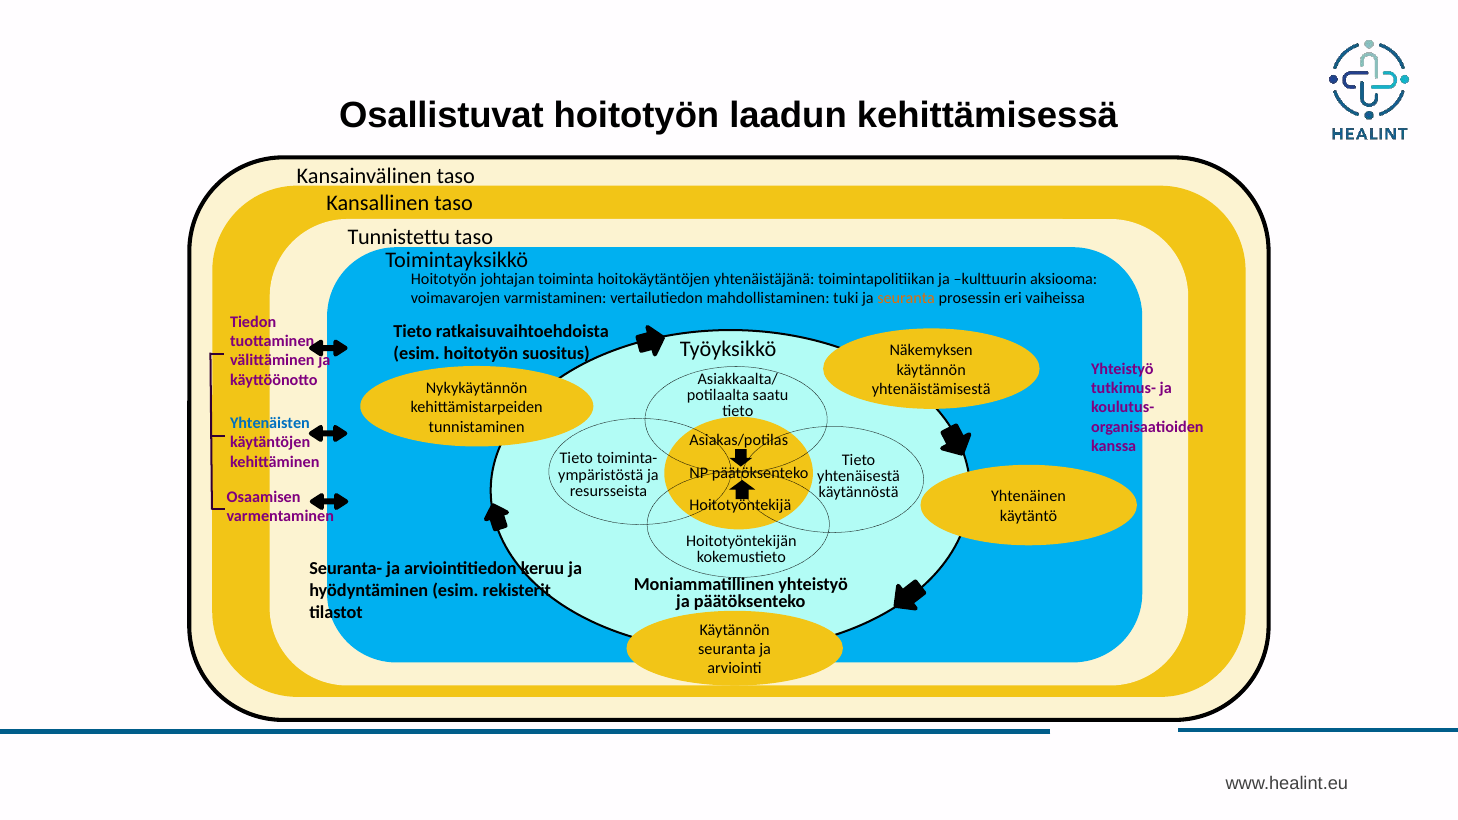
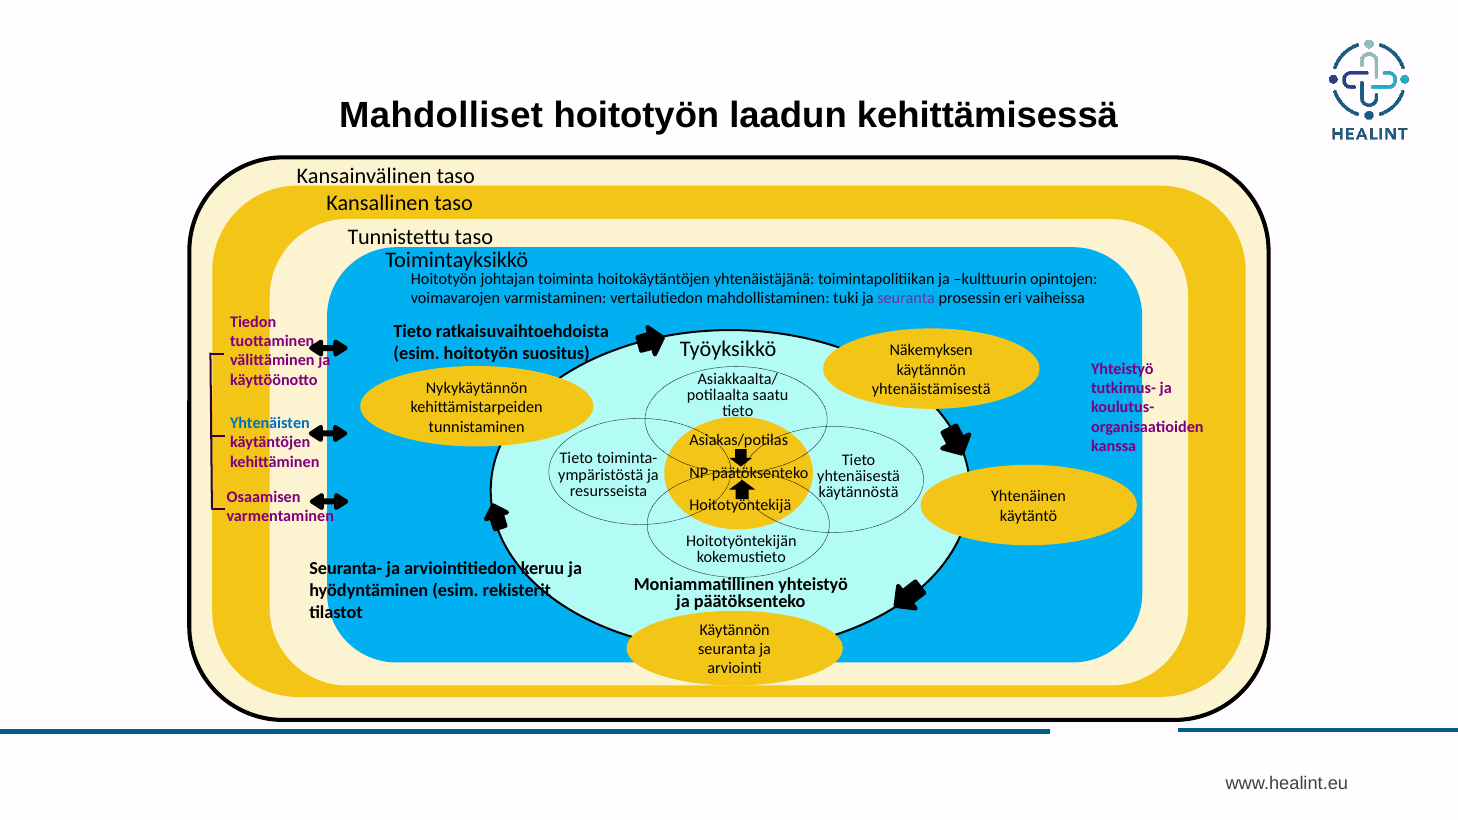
Osallistuvat: Osallistuvat -> Mahdolliset (441, 115)
aksiooma: aksiooma -> opintojen (1064, 279)
seuranta colour: orange -> purple (906, 298)
